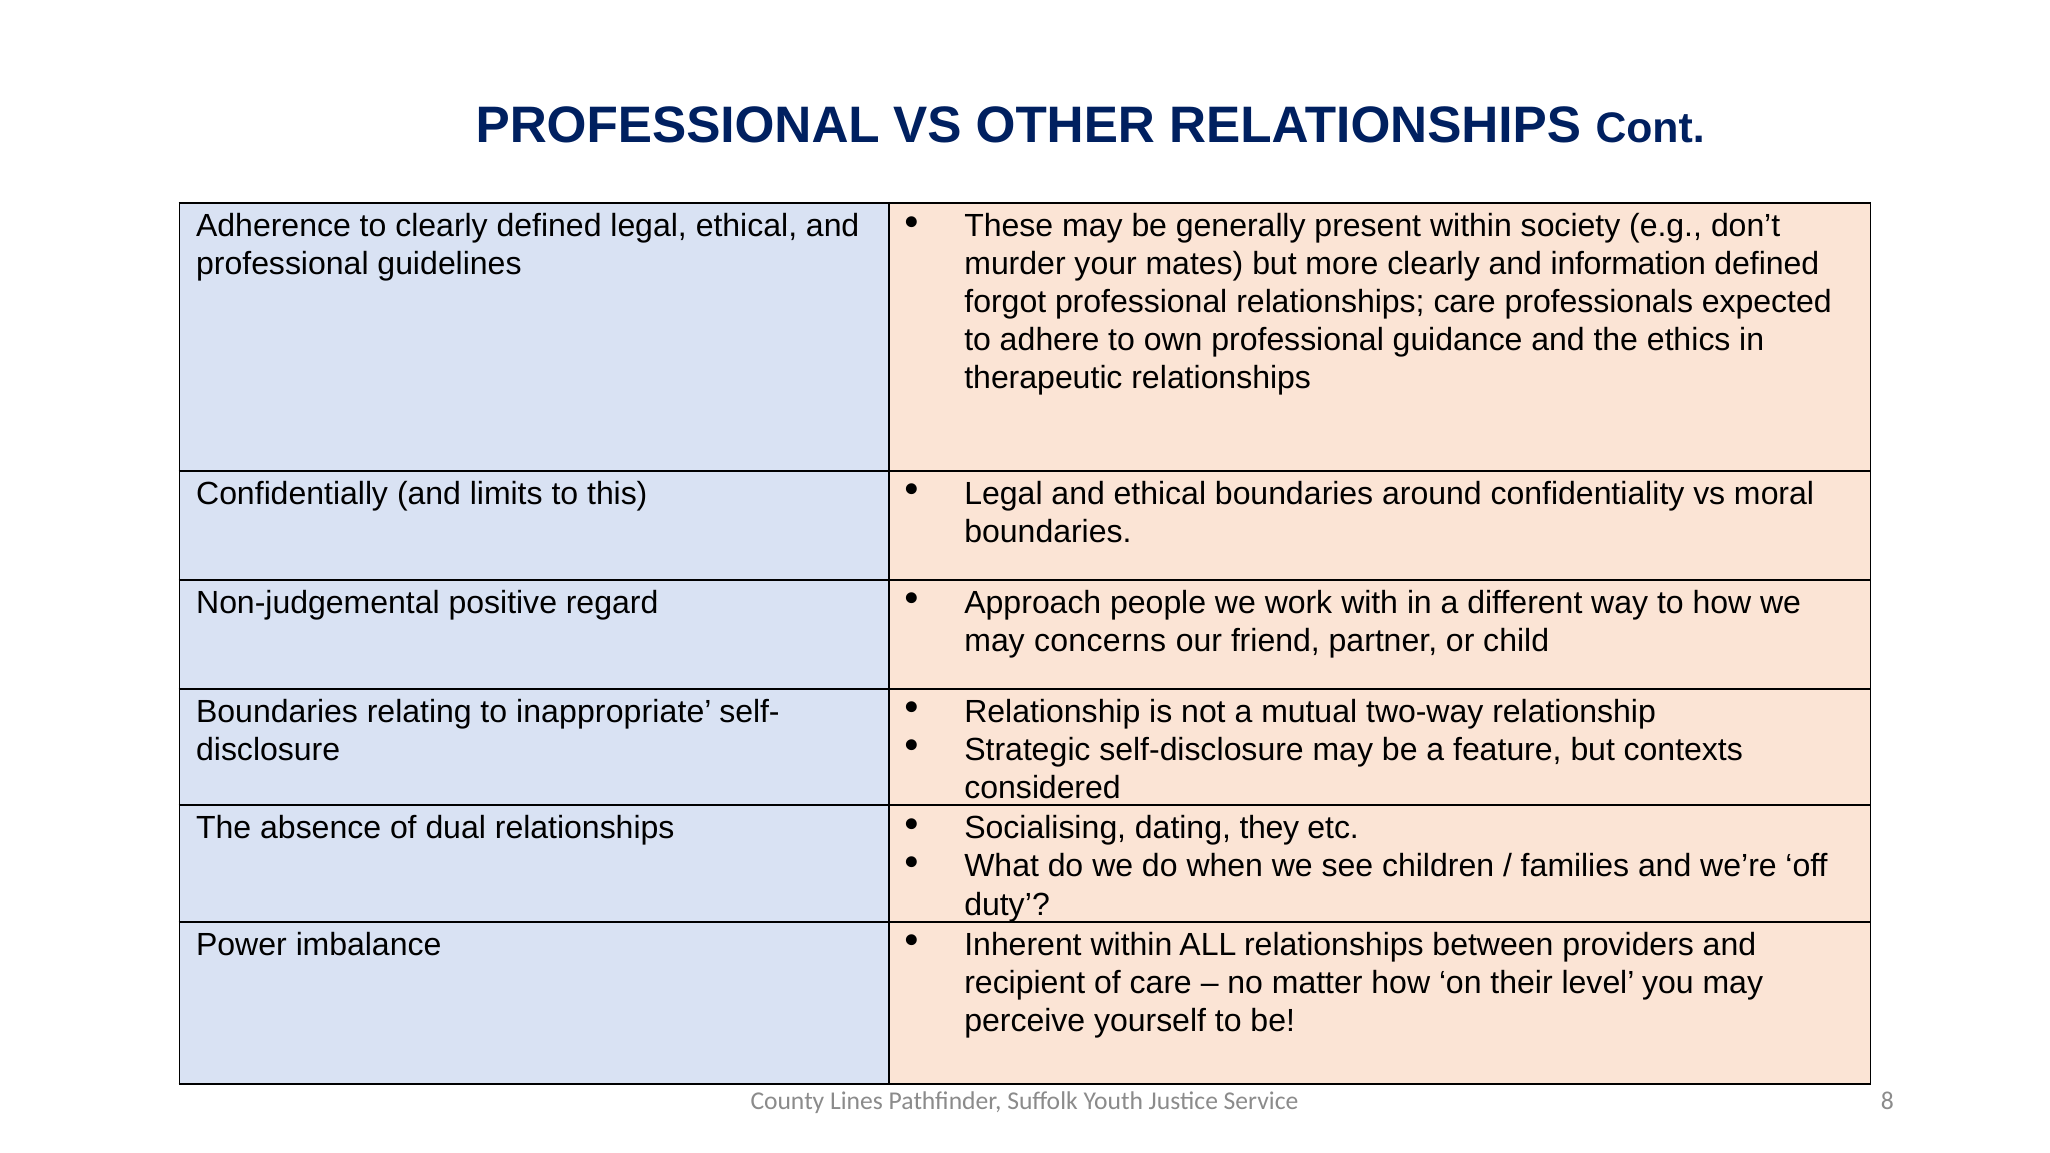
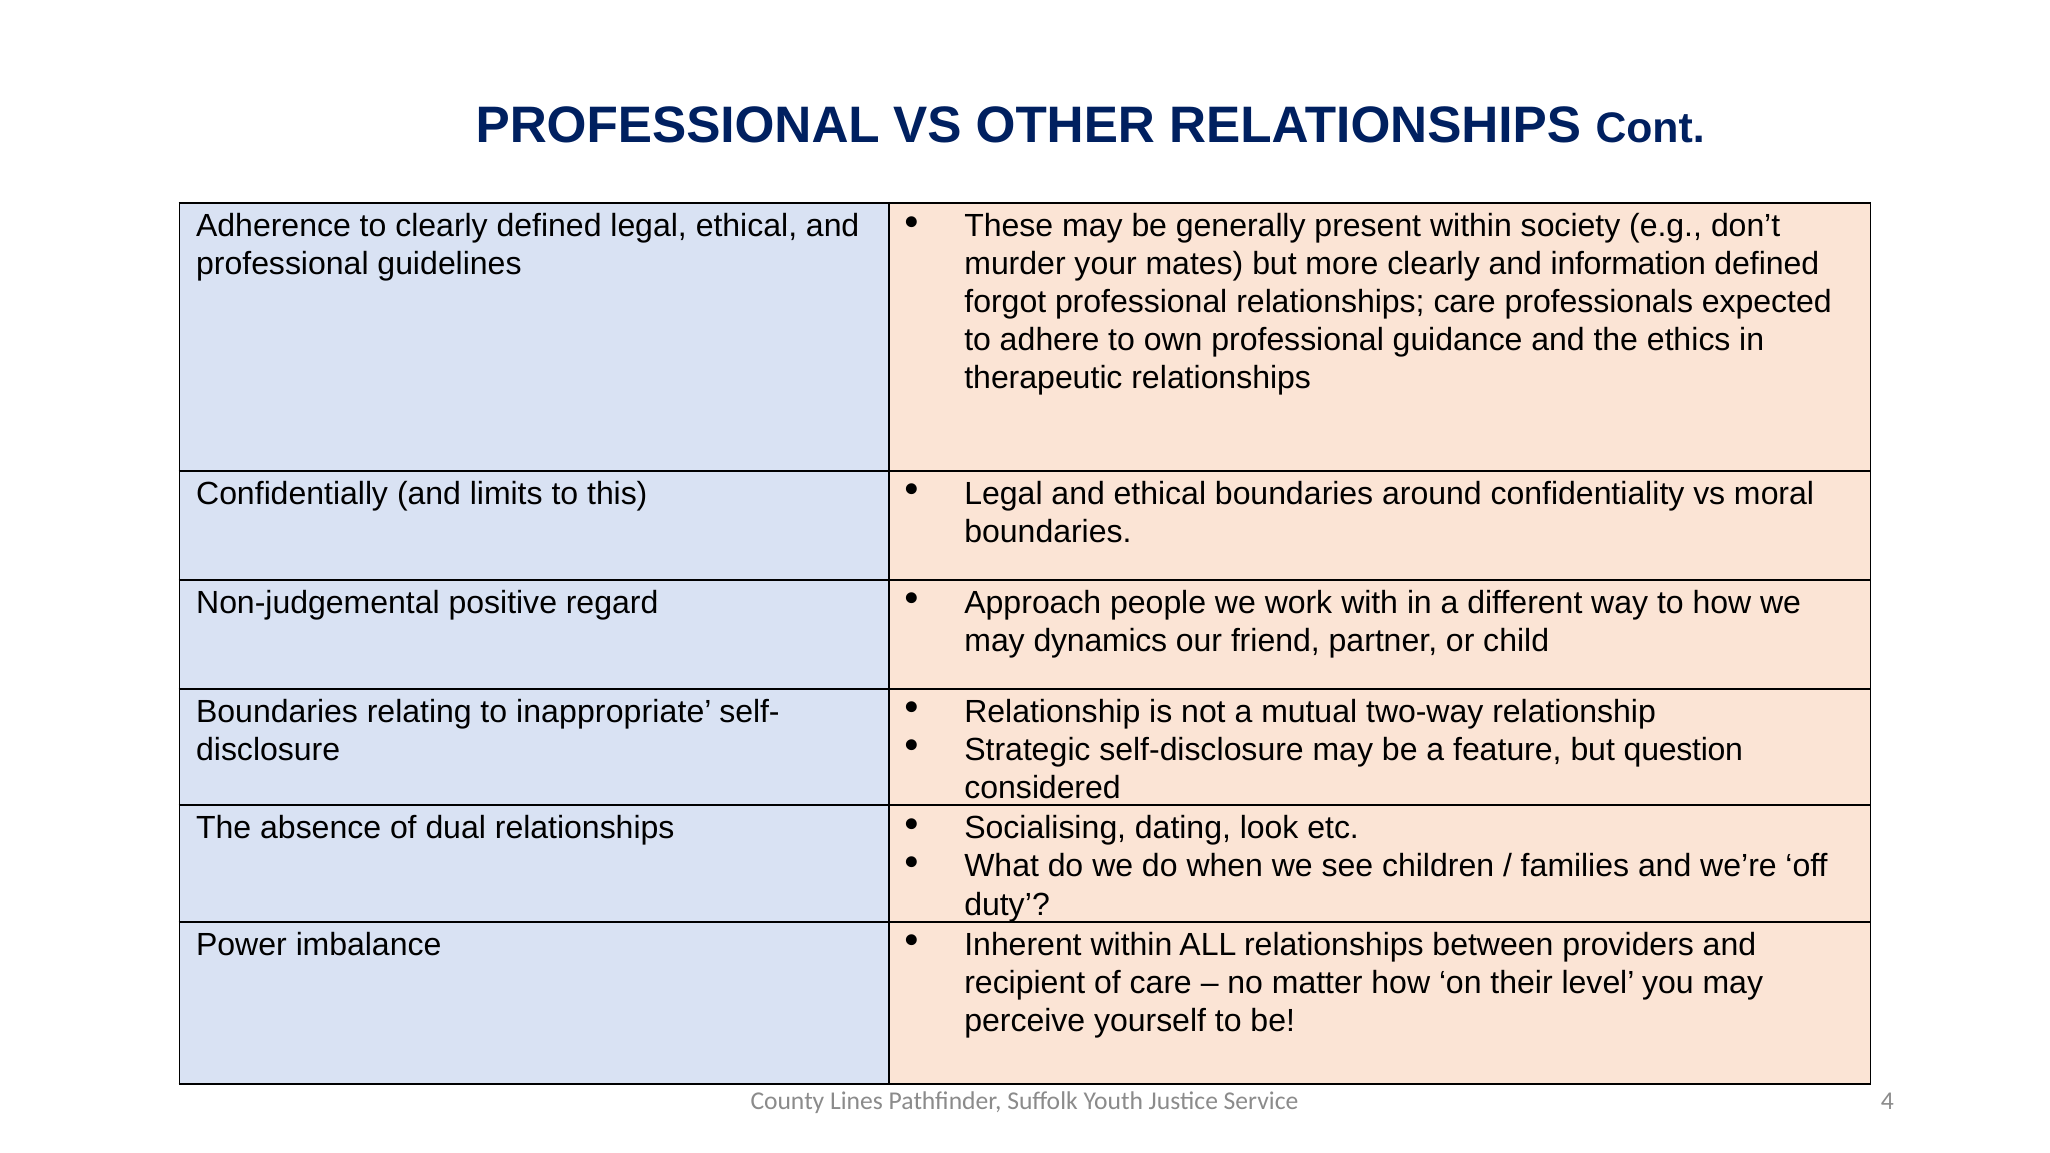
concerns: concerns -> dynamics (1100, 641)
contexts: contexts -> question (1683, 750)
they: they -> look (1269, 828)
8: 8 -> 4 (1887, 1101)
